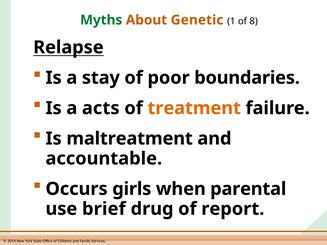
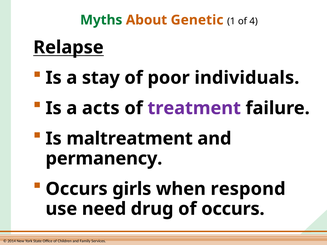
8: 8 -> 4 (254, 21)
boundaries: boundaries -> individuals (247, 78)
treatment colour: orange -> purple (194, 108)
accountable: accountable -> permanency (104, 159)
parental: parental -> respond (248, 189)
brief: brief -> need (104, 209)
of report: report -> occurs (233, 209)
